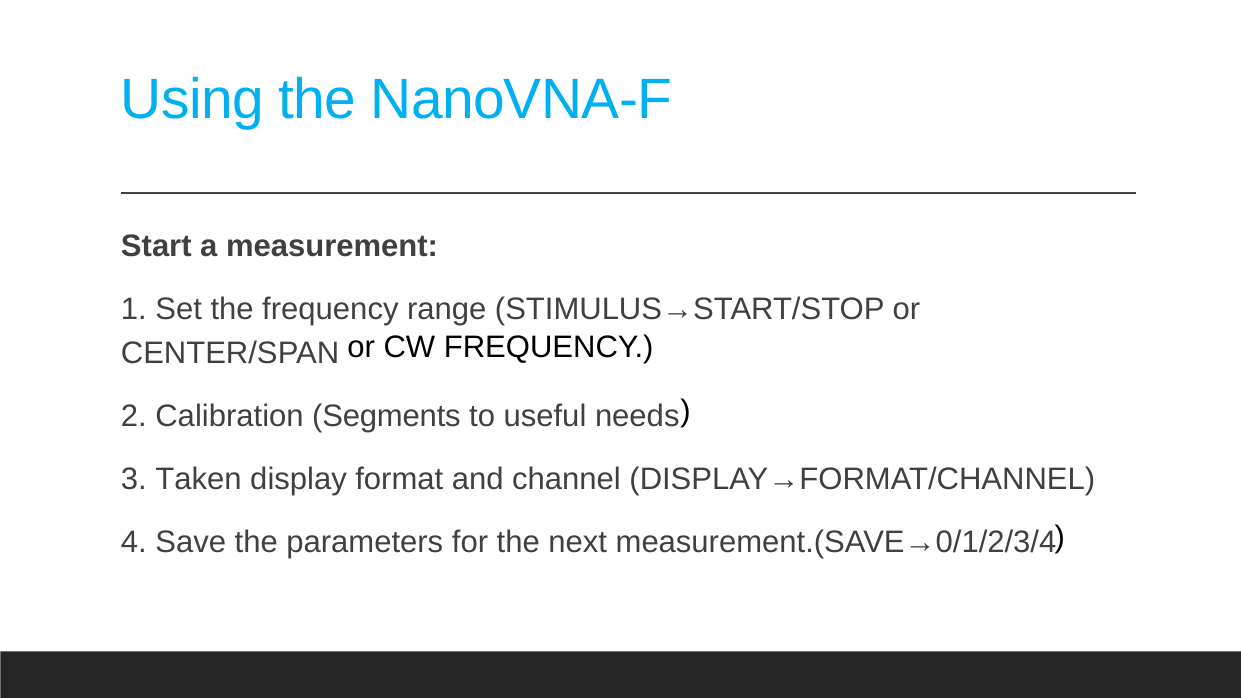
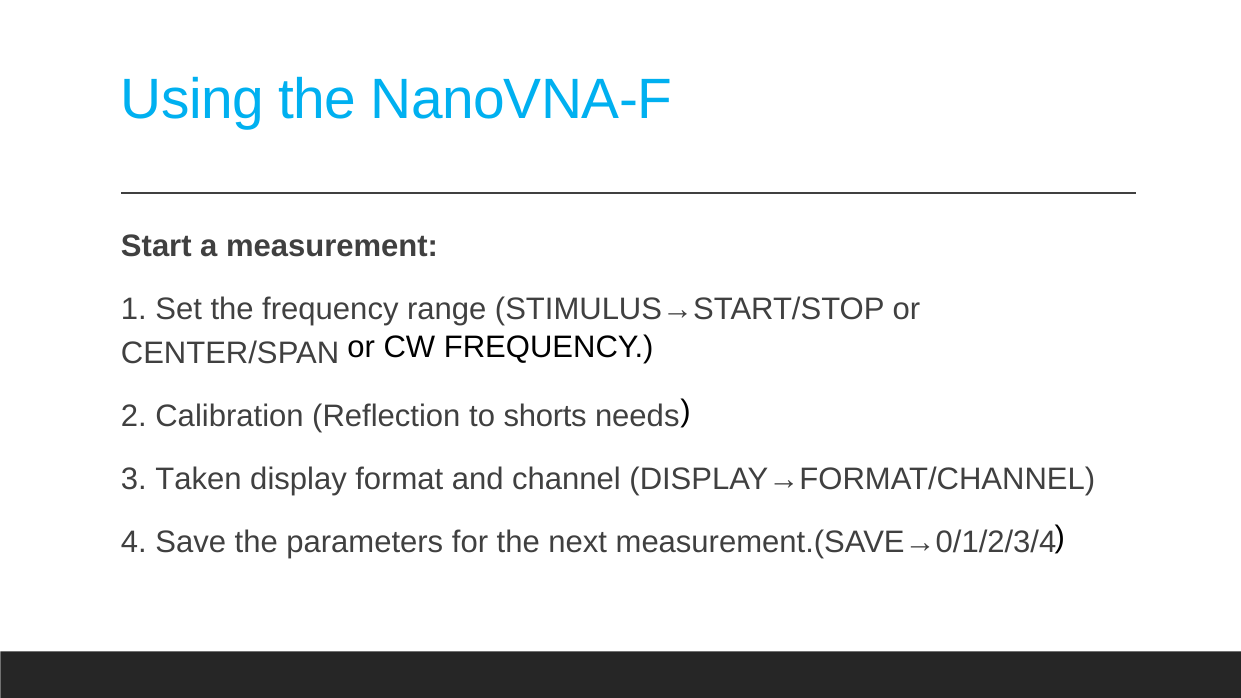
Segments: Segments -> Reflection (386, 416)
useful: useful -> shorts (545, 416)
